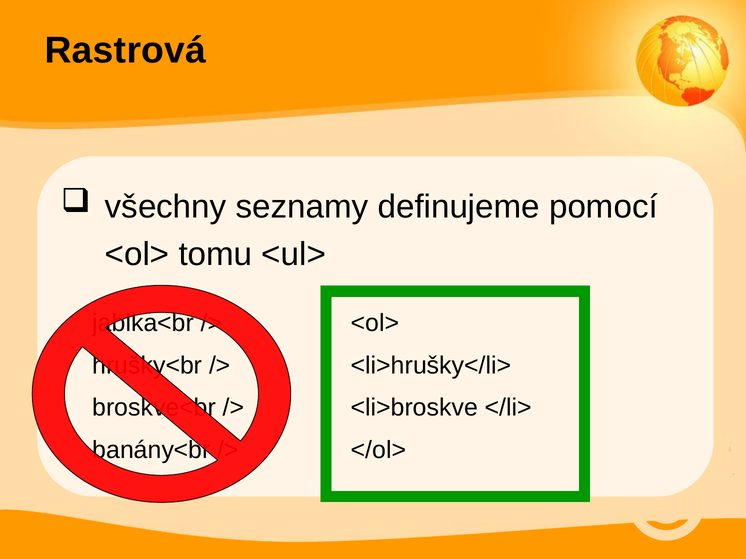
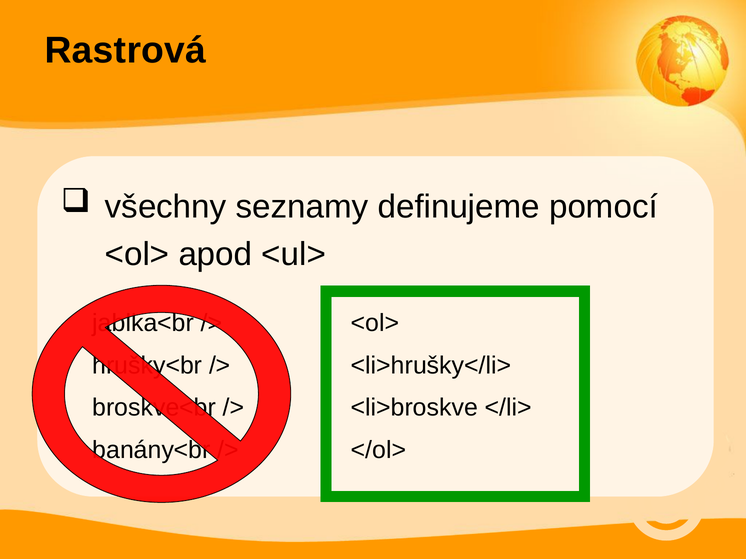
tomu: tomu -> apod (215, 255)
